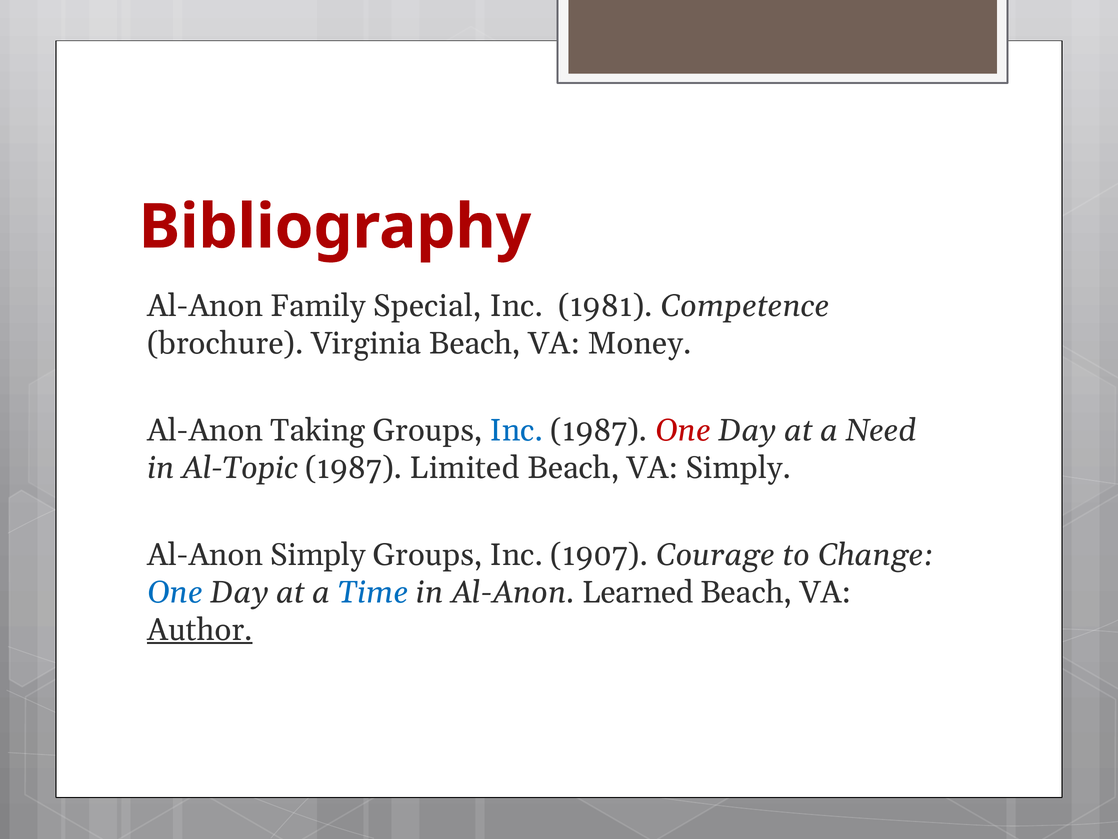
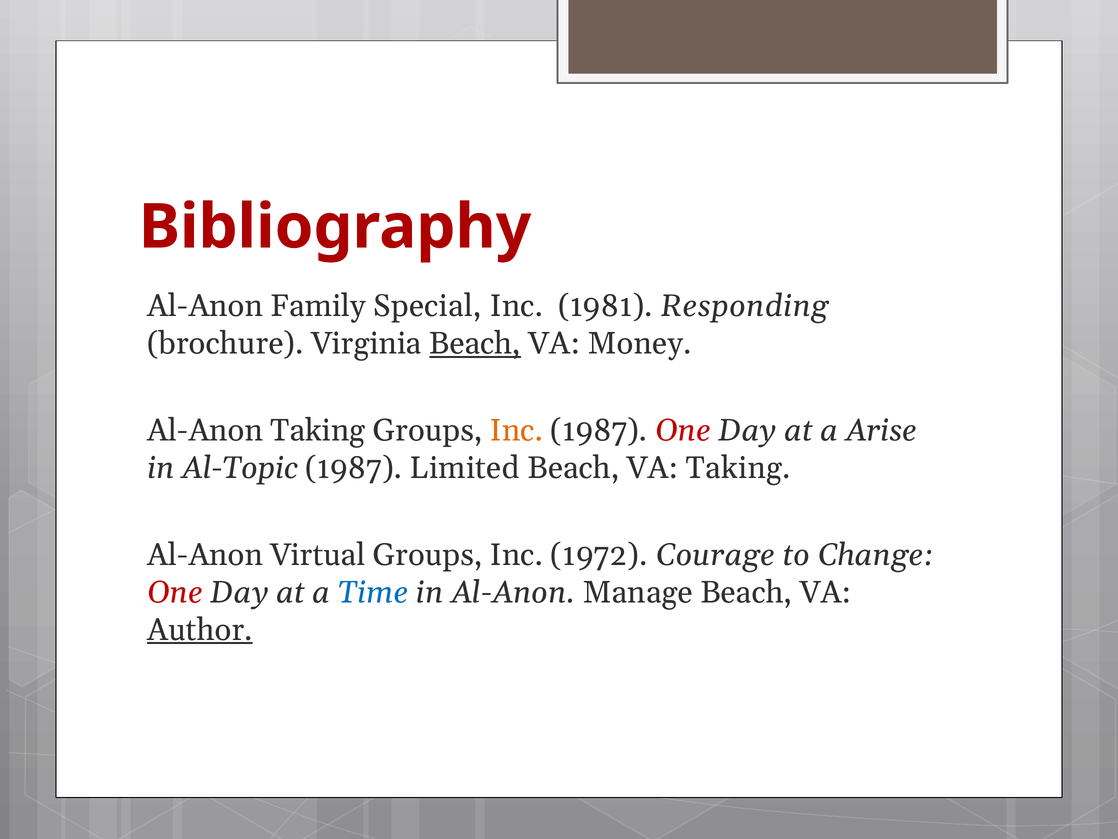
Competence: Competence -> Responding (745, 306)
Beach underline: none -> present (475, 343)
Inc colour: blue -> orange (516, 430)
Need: Need -> Arise (881, 430)
VA Simply: Simply -> Taking (738, 468)
Al-Anon Simply: Simply -> Virtual (318, 555)
1907: 1907 -> 1972 (599, 555)
One colour: blue -> red (175, 592)
Learned: Learned -> Manage (638, 592)
